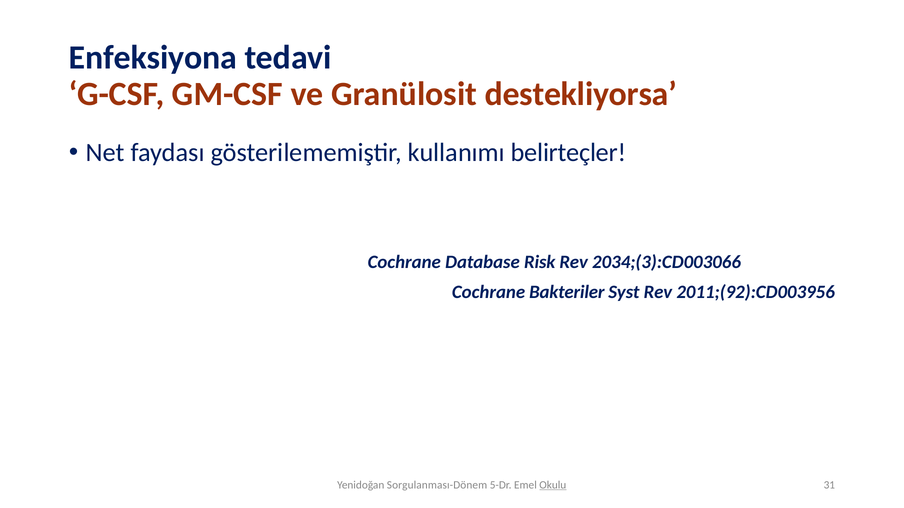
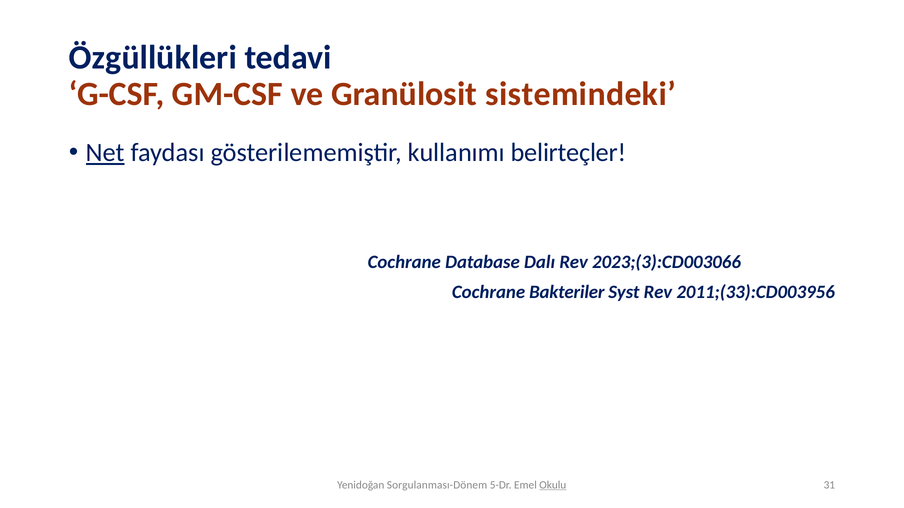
Enfeksiyona: Enfeksiyona -> Özgüllükleri (153, 58)
destekliyorsa: destekliyorsa -> sistemindeki (581, 94)
Net underline: none -> present (105, 153)
Risk: Risk -> Dalı (540, 263)
2034;(3):CD003066: 2034;(3):CD003066 -> 2023;(3):CD003066 (667, 263)
2011;(92):CD003956: 2011;(92):CD003956 -> 2011;(33):CD003956 (756, 292)
